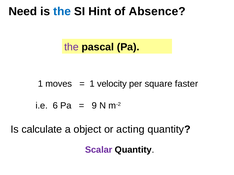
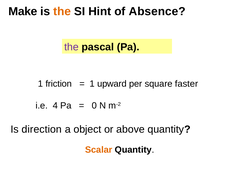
Need: Need -> Make (23, 11)
the colour: blue -> orange (62, 11)
moves: moves -> friction (59, 84)
velocity: velocity -> upward (112, 84)
6: 6 -> 4 (55, 106)
9: 9 -> 0 (94, 106)
calculate: calculate -> direction (42, 130)
acting: acting -> above (130, 130)
Scalar colour: purple -> orange (99, 150)
